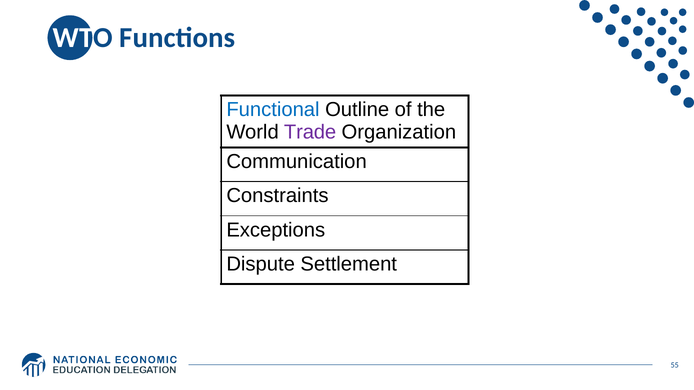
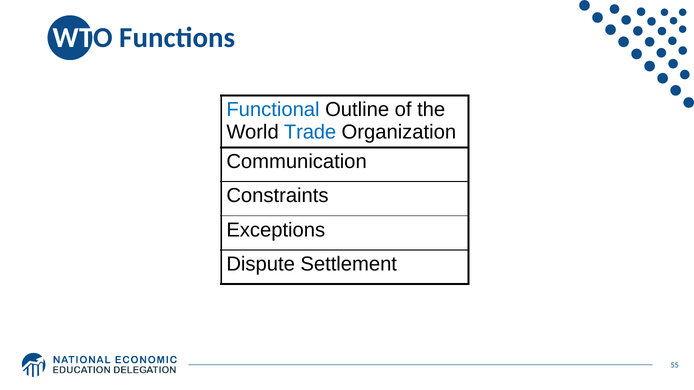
Trade colour: purple -> blue (310, 132)
